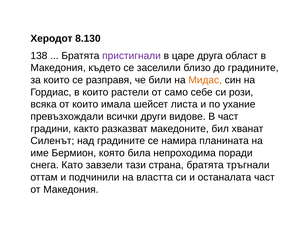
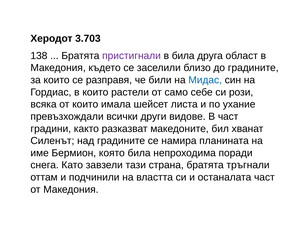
8.130: 8.130 -> 3.703 (88, 38)
в царе: царе -> била (183, 56)
Мидас colour: orange -> blue (205, 80)
